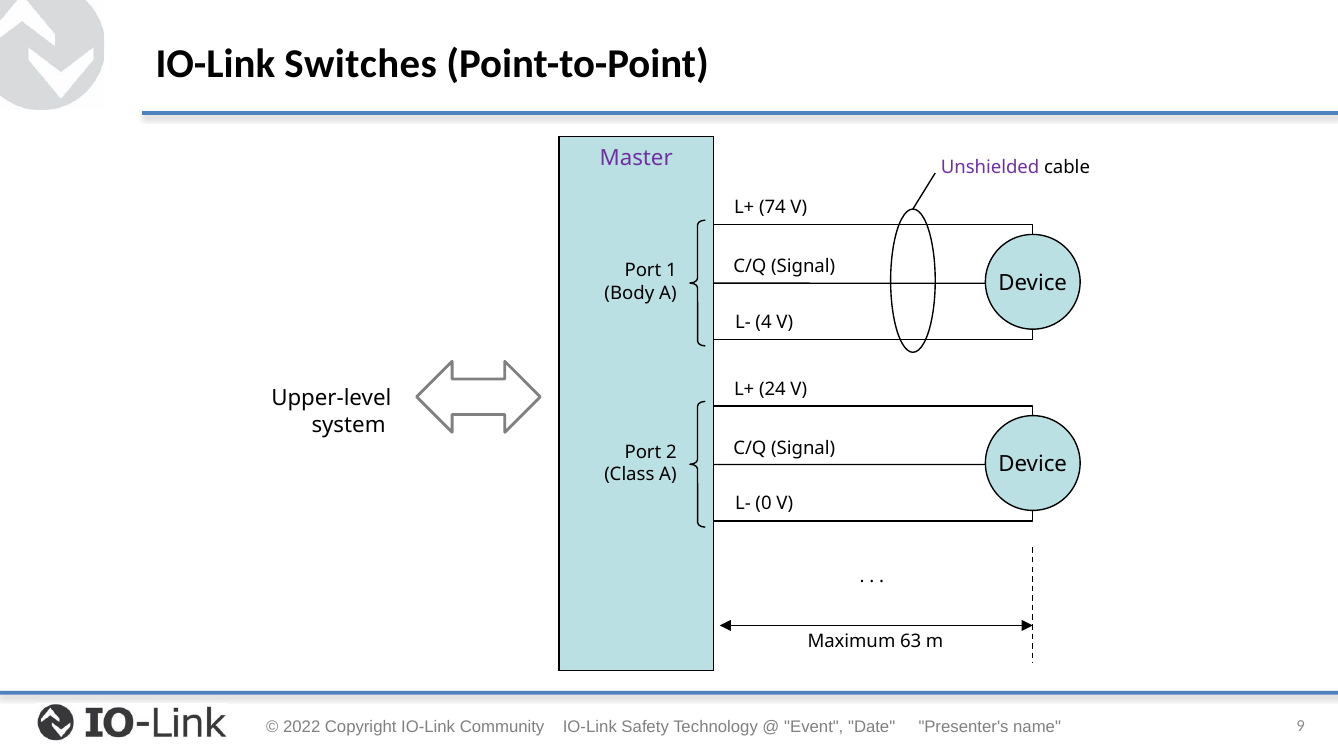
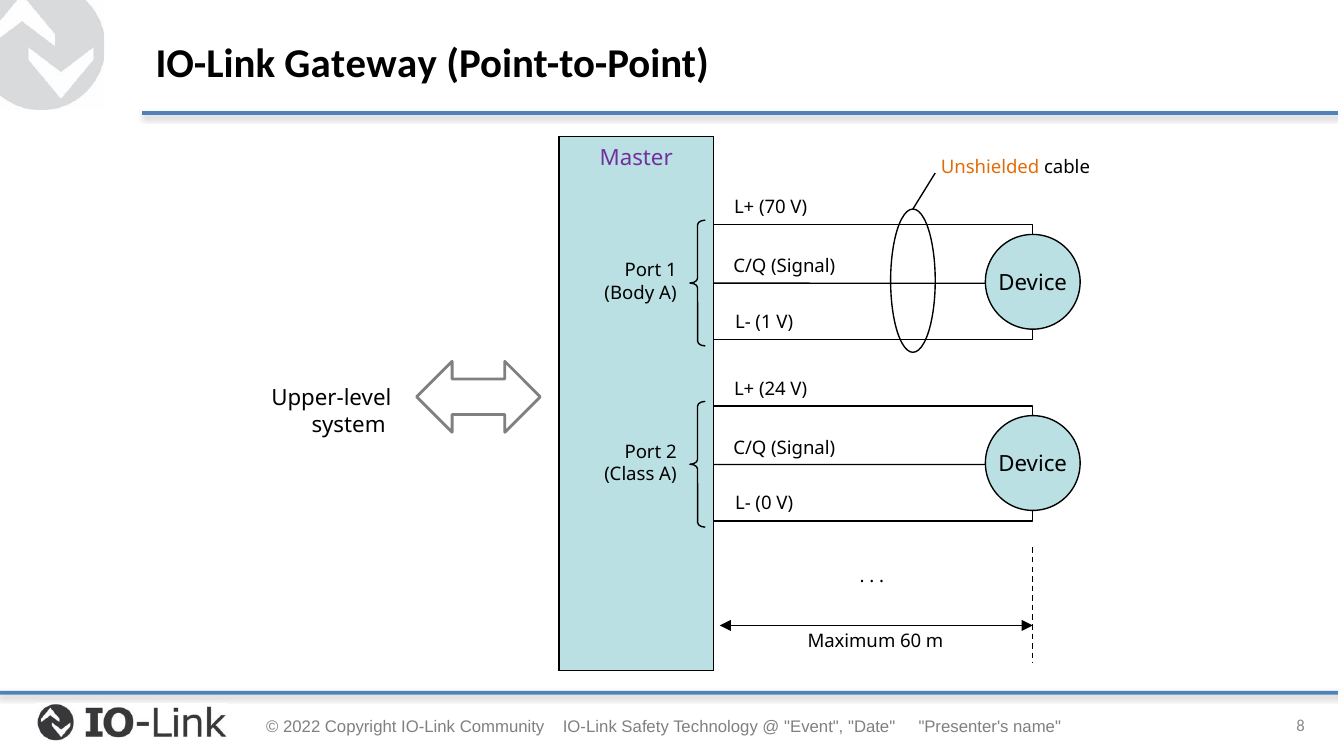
Switches: Switches -> Gateway (361, 64)
Unshielded colour: purple -> orange (990, 167)
74: 74 -> 70 (772, 208)
L- 4: 4 -> 1 (764, 322)
63: 63 -> 60 (911, 641)
9: 9 -> 8 (1301, 726)
